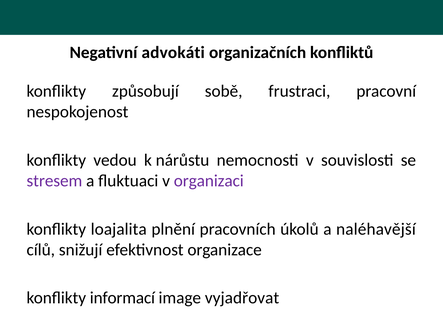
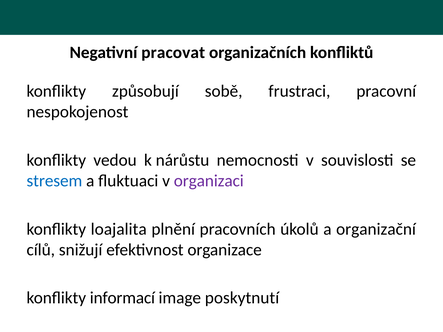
advokáti: advokáti -> pracovat (173, 53)
stresem colour: purple -> blue (54, 181)
naléhavější: naléhavější -> organizační (376, 229)
vyjadřovat: vyjadřovat -> poskytnutí (242, 298)
